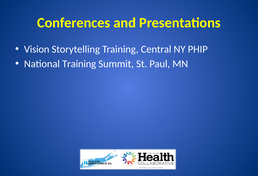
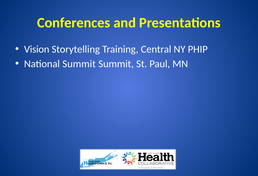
National Training: Training -> Summit (79, 64)
